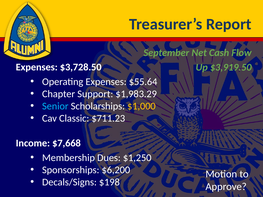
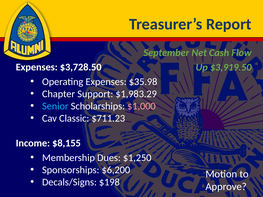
$55.64: $55.64 -> $35.98 (143, 82)
$1,000 colour: yellow -> pink (141, 106)
$7,668: $7,668 -> $8,155 (66, 143)
